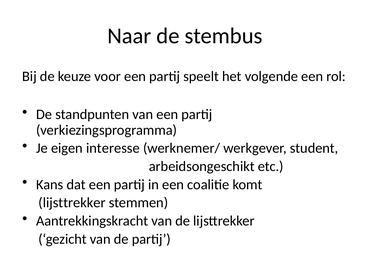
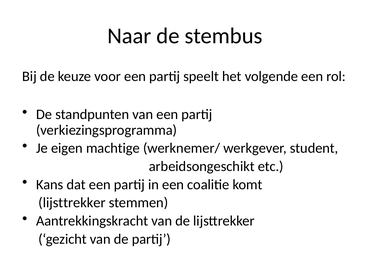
interesse: interesse -> machtige (113, 148)
